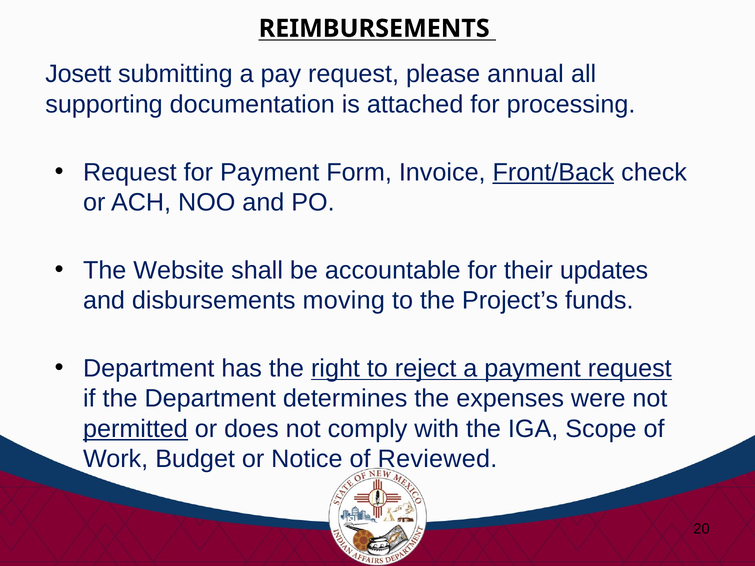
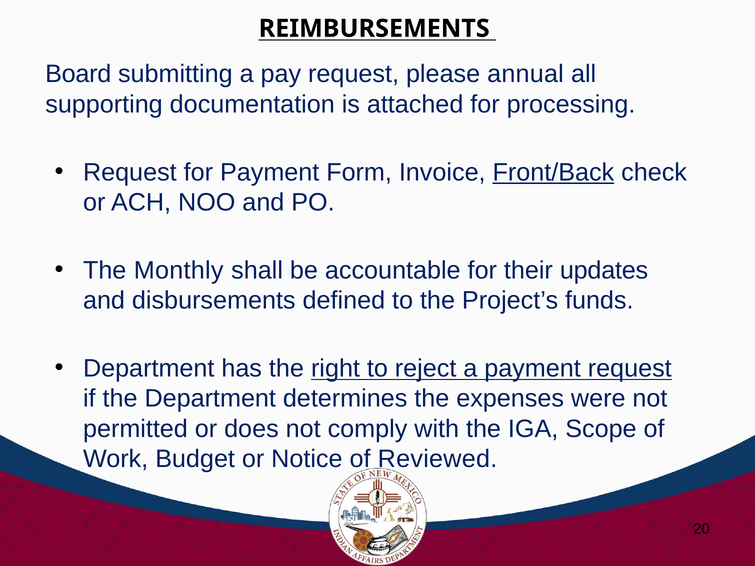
Josett: Josett -> Board (78, 74)
Website: Website -> Monthly (179, 270)
moving: moving -> defined (344, 301)
permitted underline: present -> none (135, 429)
